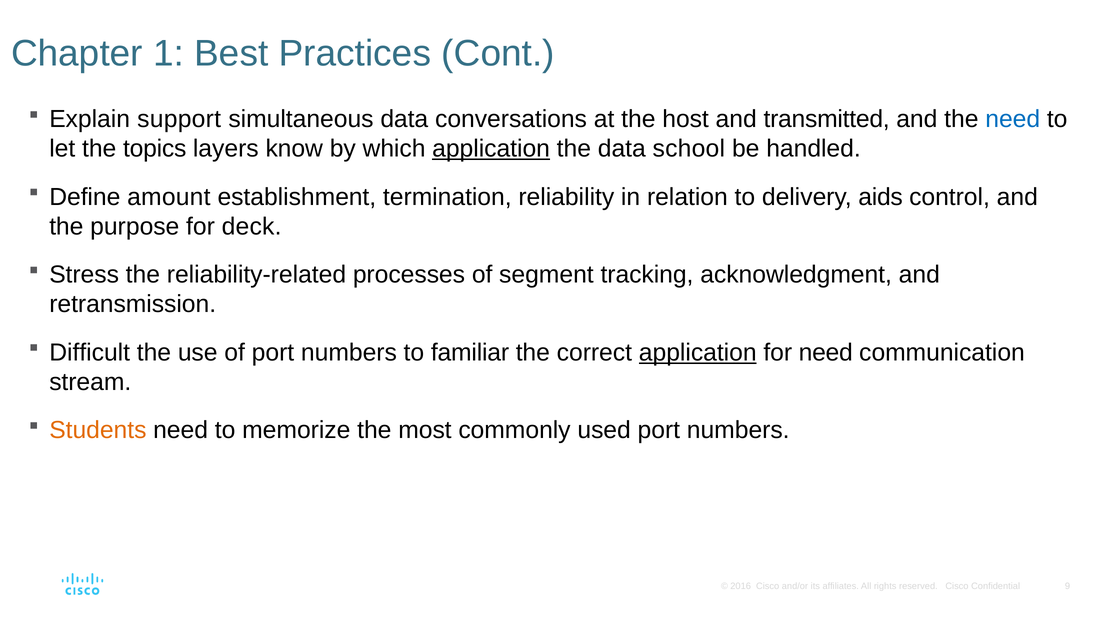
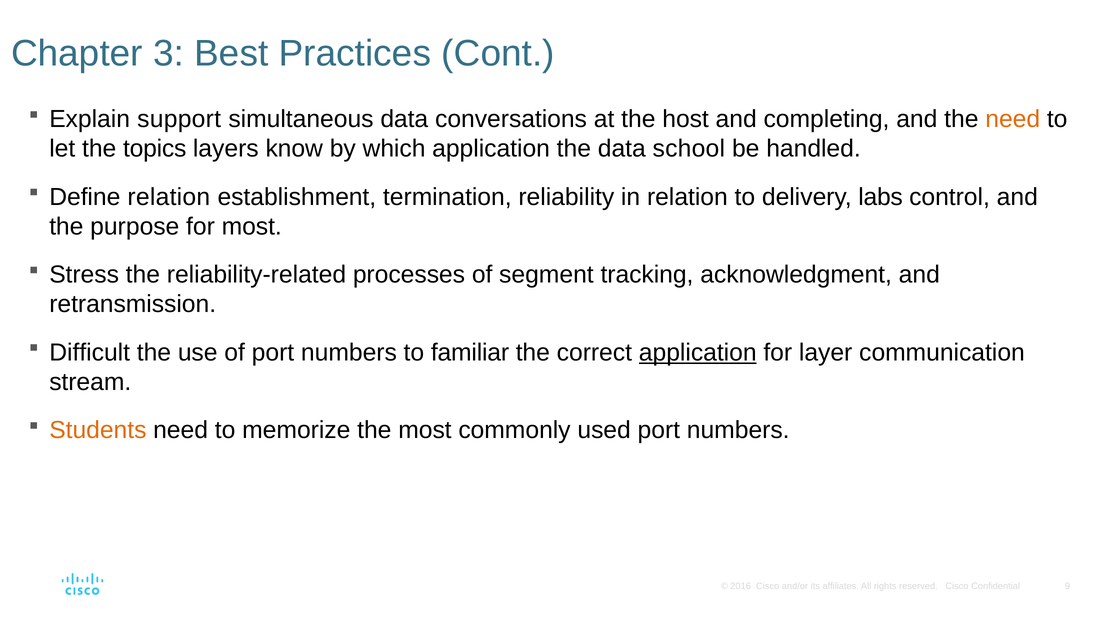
1: 1 -> 3 (169, 54)
transmitted: transmitted -> completing (827, 119)
need colour: blue -> orange (1013, 119)
application underline: present -> none (491, 149)
Define amount: amount -> relation (169, 197)
aids: aids -> labs (881, 197)
for deck: deck -> most (252, 227)
for need: need -> layer (826, 353)
